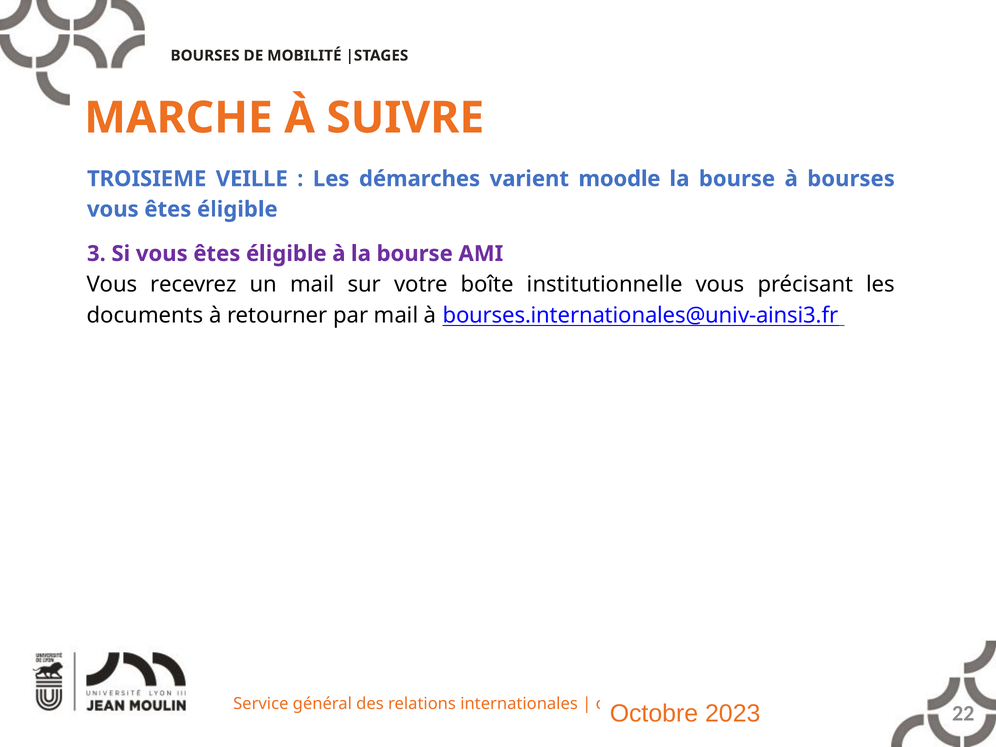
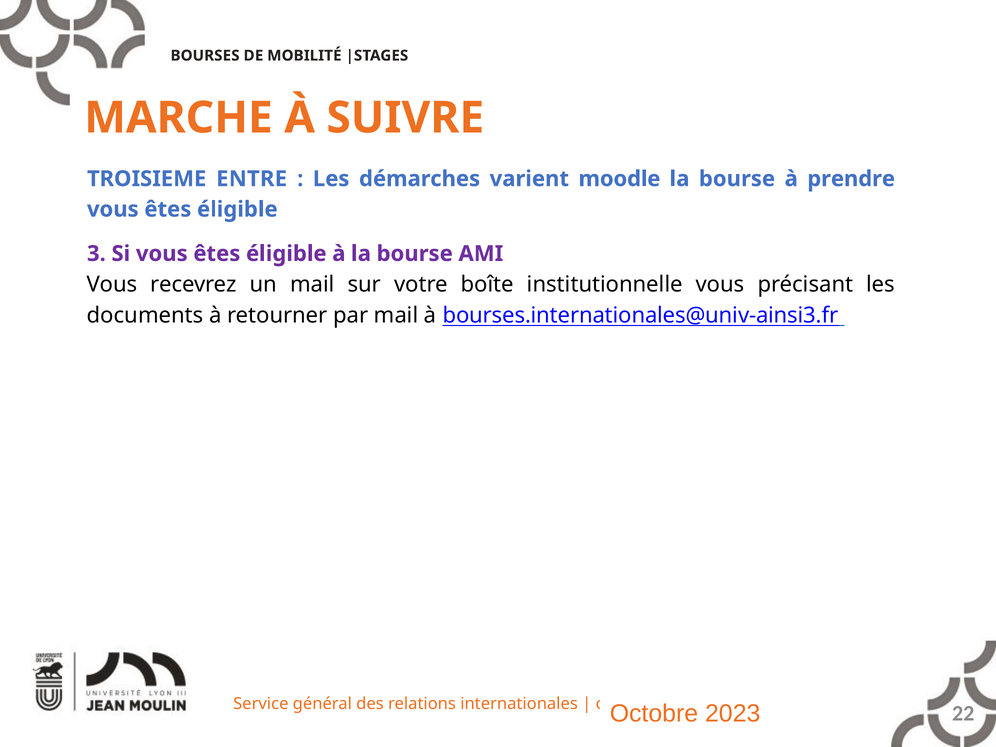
VEILLE: VEILLE -> ENTRE (252, 179)
à bourses: bourses -> prendre (851, 179)
